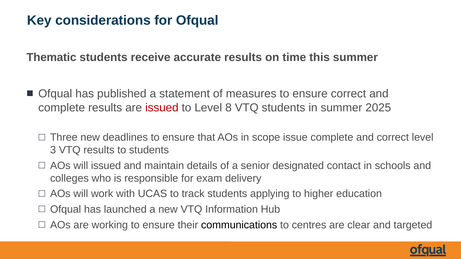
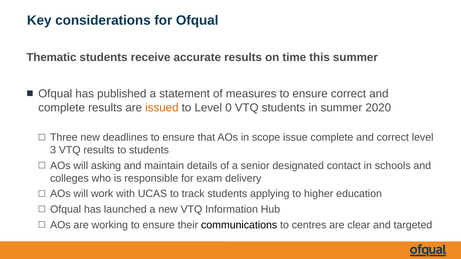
issued colour: red -> orange (162, 108)
8: 8 -> 0 (228, 108)
2025: 2025 -> 2020 (378, 108)
will issued: issued -> asking (106, 166)
